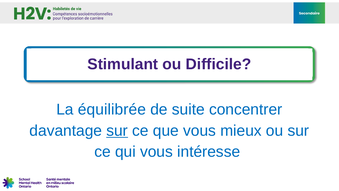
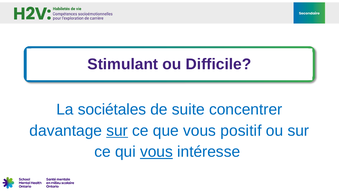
équilibrée: équilibrée -> sociétales (112, 109)
mieux: mieux -> positif (241, 130)
vous underline: none -> present (156, 152)
